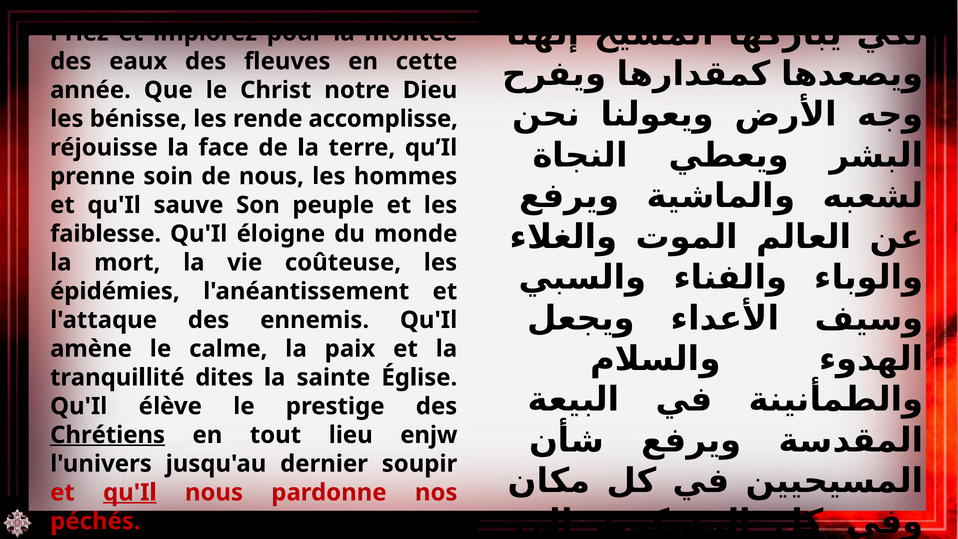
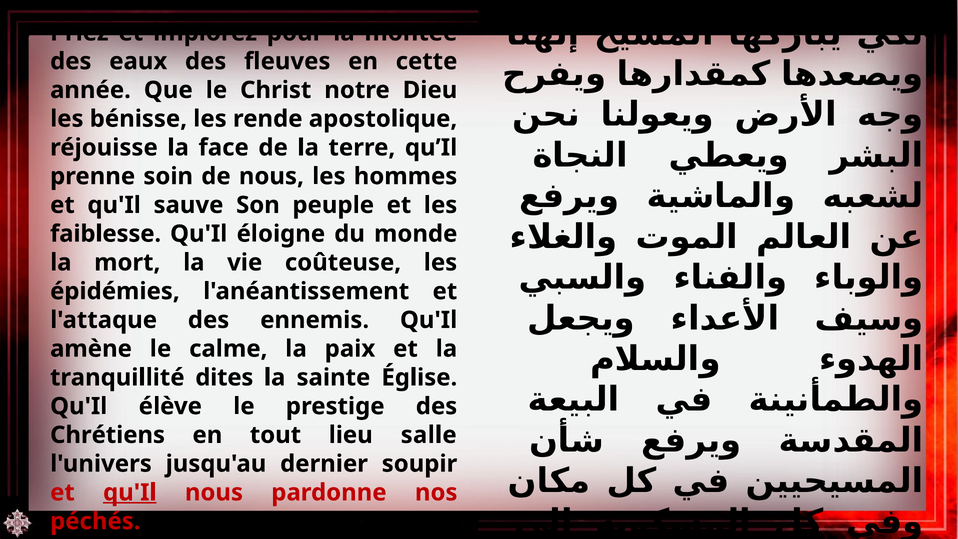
accomplisse: accomplisse -> apostolique (383, 119)
Chrétiens underline: present -> none (108, 435)
enjw: enjw -> salle (429, 435)
